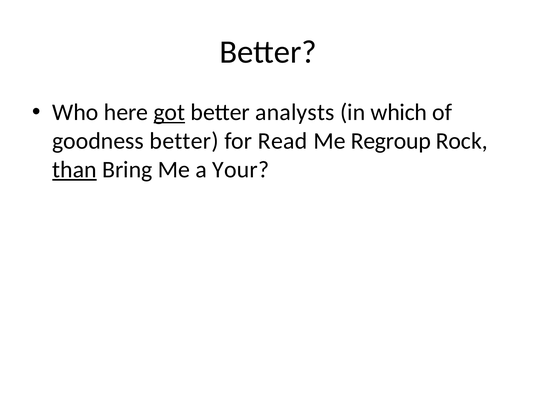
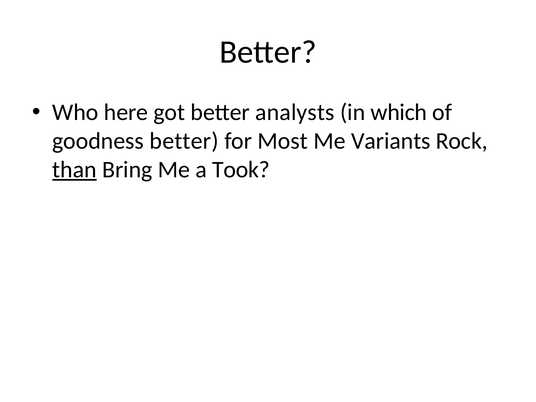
got underline: present -> none (169, 112)
Read: Read -> Most (283, 141)
Regroup: Regroup -> Variants (391, 141)
Your: Your -> Took (241, 170)
